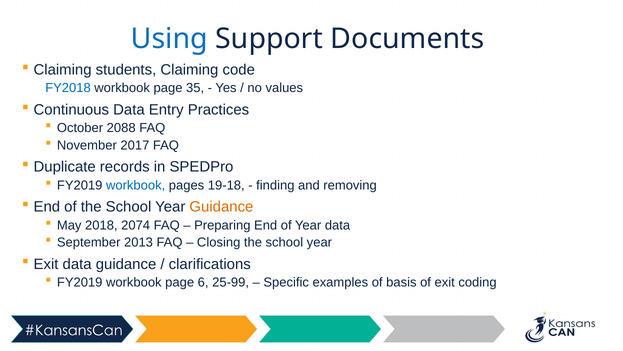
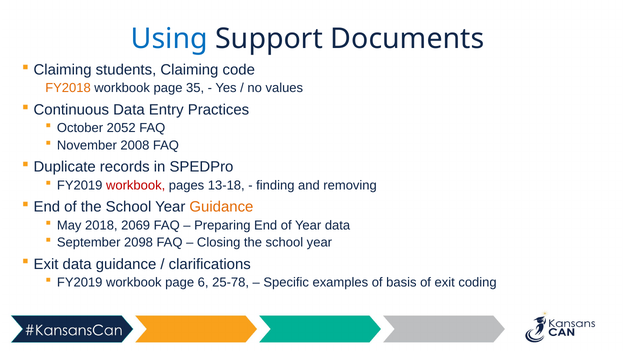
FY2018 colour: blue -> orange (68, 88)
2088: 2088 -> 2052 (121, 128)
2017: 2017 -> 2008 (135, 145)
workbook colour: blue -> red (136, 185)
19-18: 19-18 -> 13-18 (226, 185)
2074: 2074 -> 2069 (136, 225)
2013: 2013 -> 2098 (139, 242)
25-99: 25-99 -> 25-78 (231, 282)
